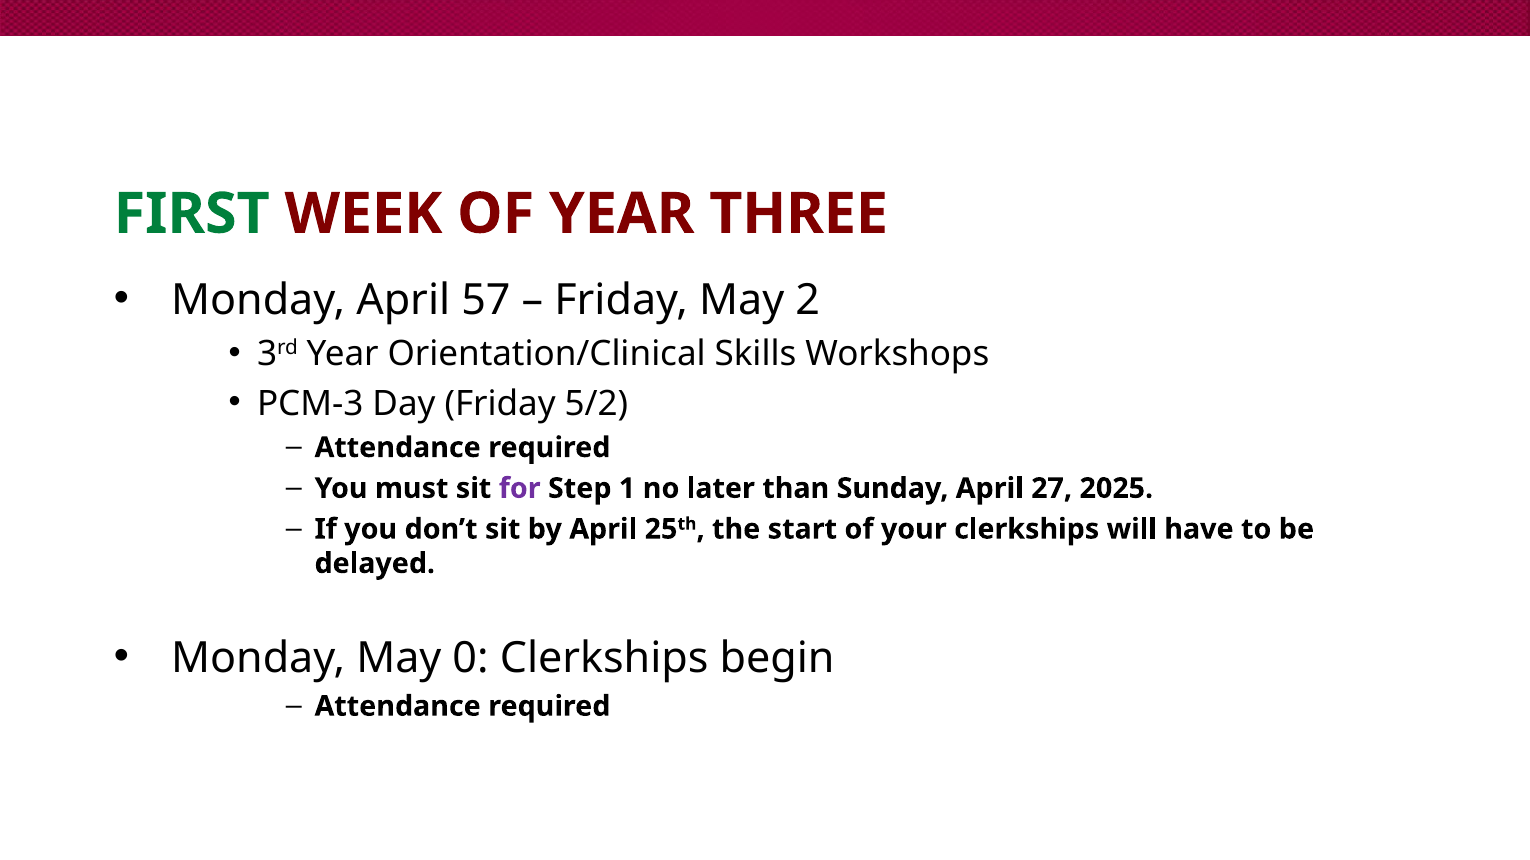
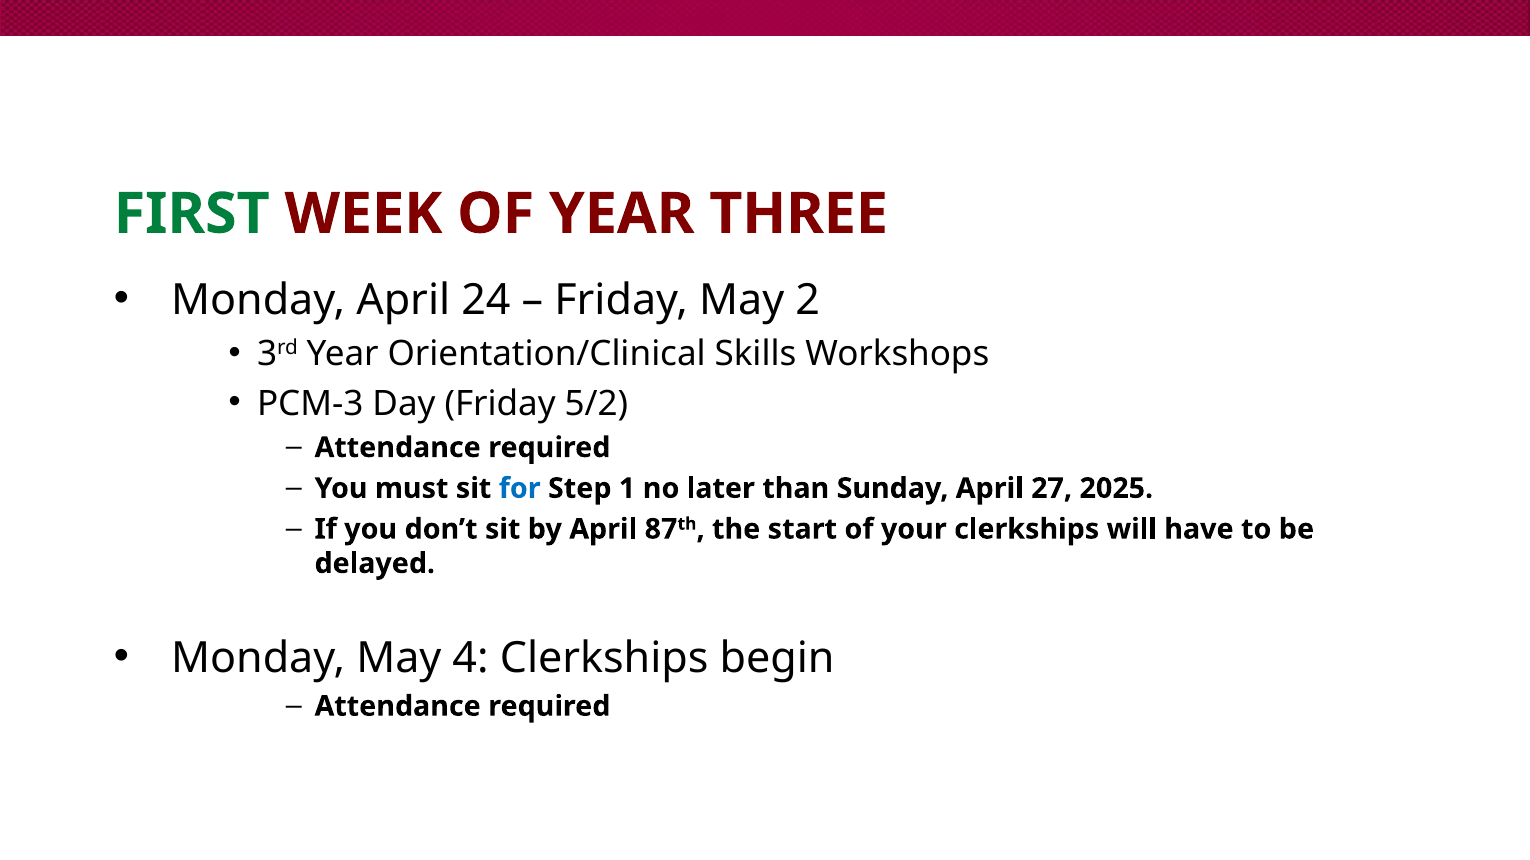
57: 57 -> 24 (486, 300)
for colour: purple -> blue (520, 489)
25: 25 -> 87 (661, 529)
0: 0 -> 4 (471, 658)
